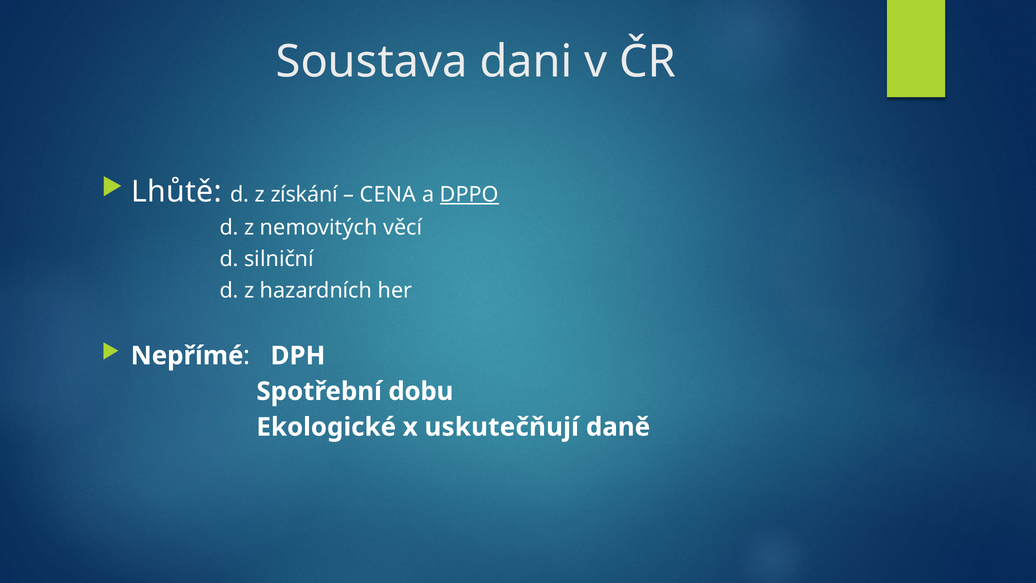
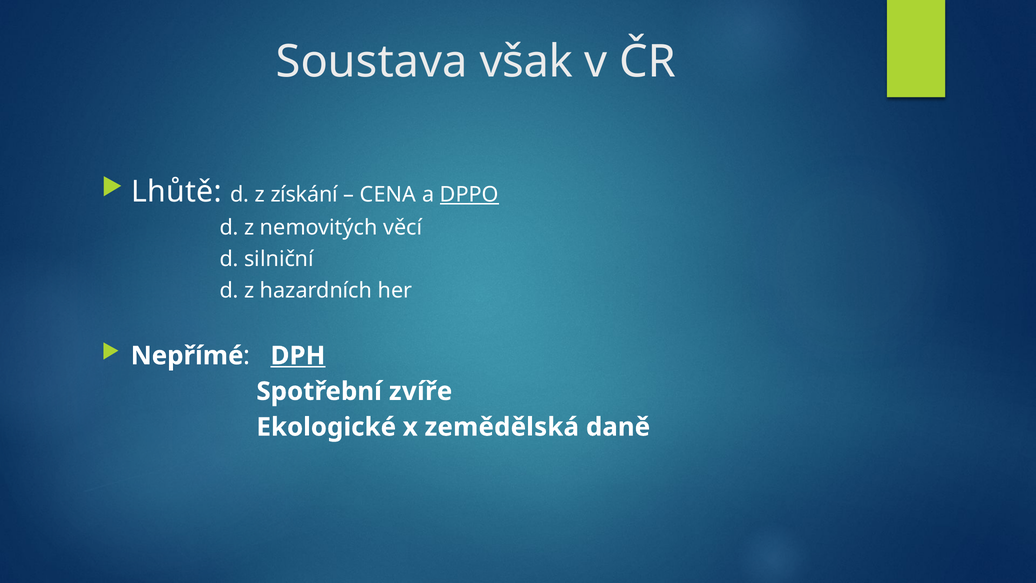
dani: dani -> však (526, 62)
DPH underline: none -> present (298, 356)
dobu: dobu -> zvíře (421, 391)
uskutečňují: uskutečňují -> zemědělská (502, 427)
